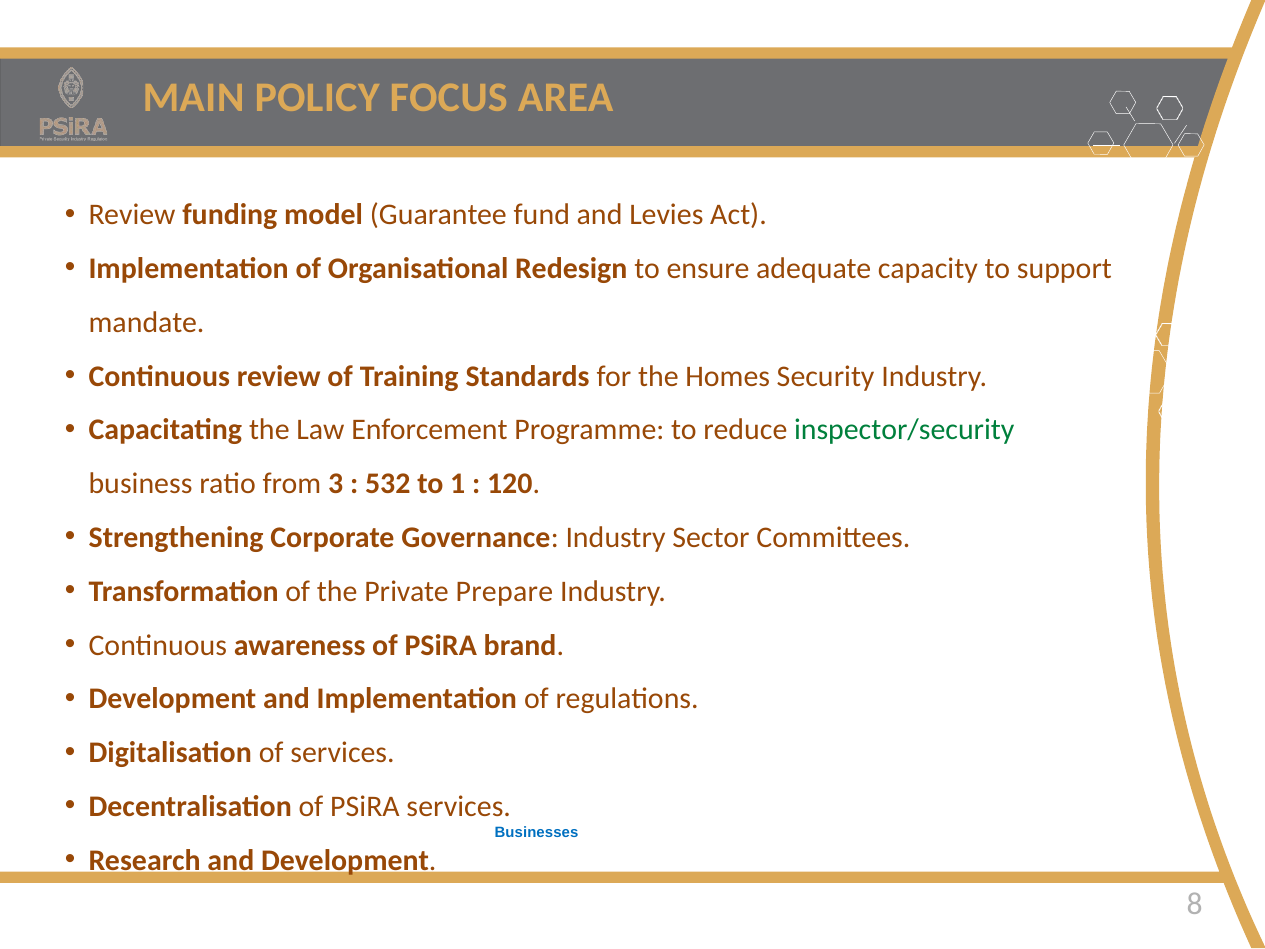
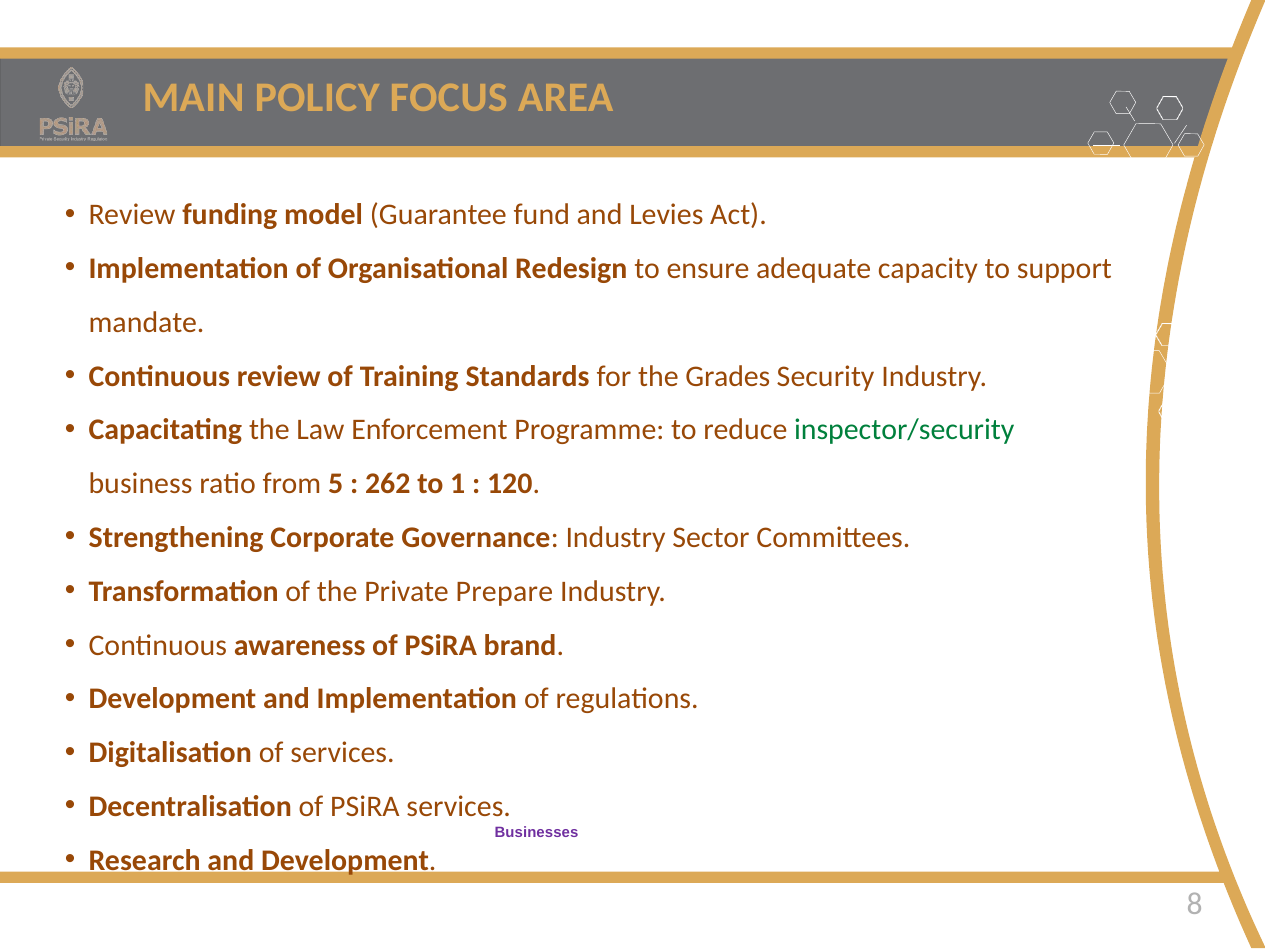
the Homes: Homes -> Grades (728, 376)
3: 3 -> 5 (336, 484)
532: 532 -> 262 (388, 484)
Businesses colour: blue -> purple (536, 832)
